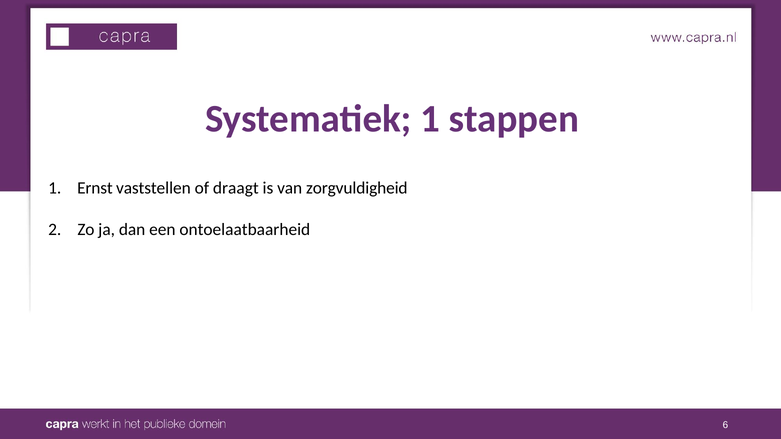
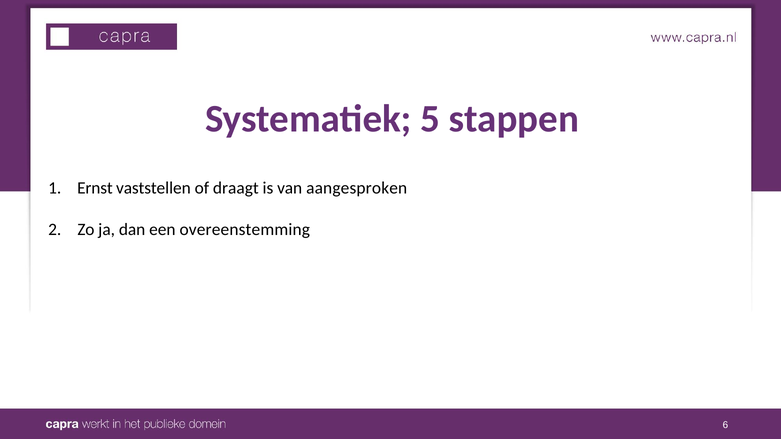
Systematiek 1: 1 -> 5 (430, 119)
zorgvuldigheid: zorgvuldigheid -> aangesproken (357, 188)
ontoelaatbaarheid: ontoelaatbaarheid -> overeenstemming (245, 230)
